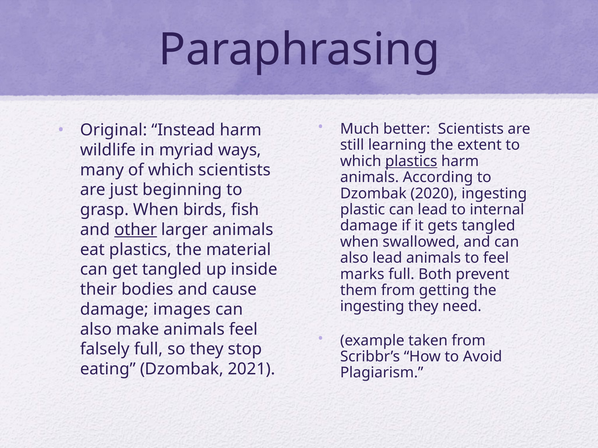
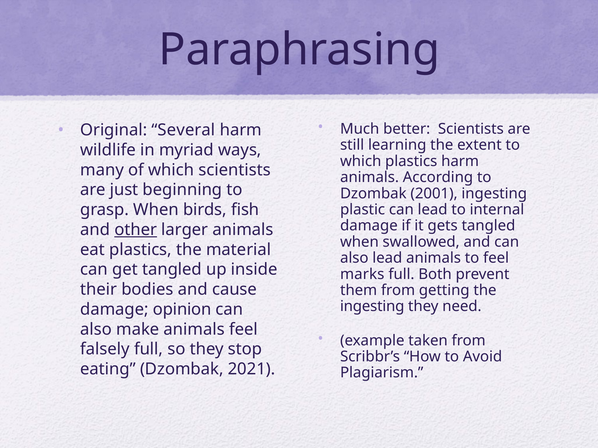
Instead: Instead -> Several (183, 130)
plastics underline: present -> none (411, 161)
2020: 2020 -> 2001 (434, 194)
images: images -> opinion (182, 310)
